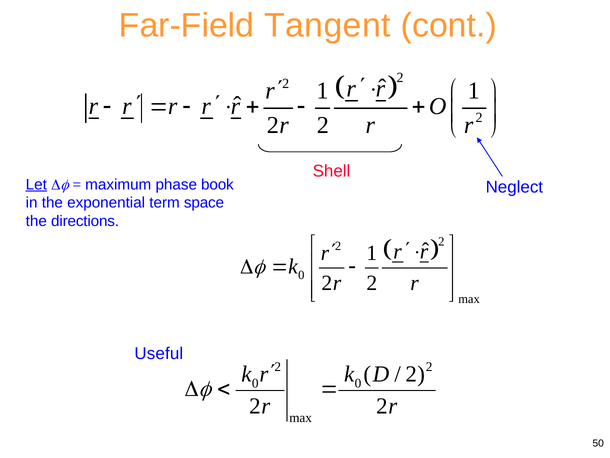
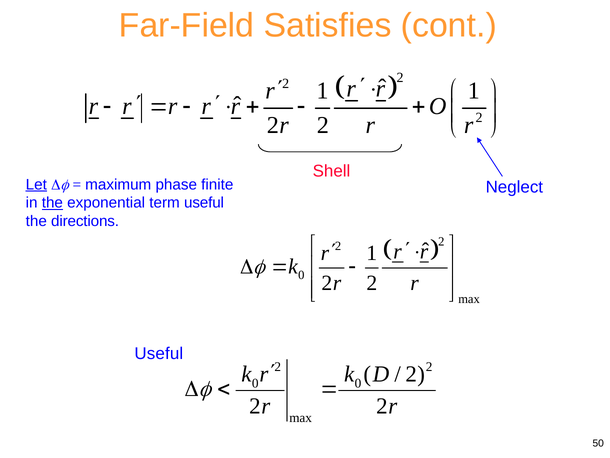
Tangent: Tangent -> Satisfies (328, 26)
book: book -> finite (217, 184)
the underline: none -> present (52, 203)
term space: space -> useful (204, 203)
